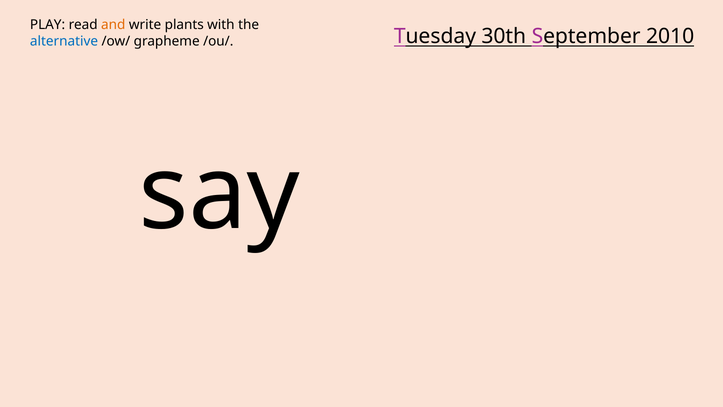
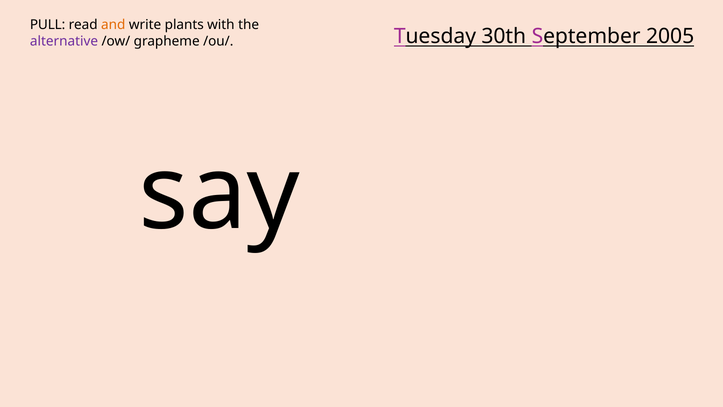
PLAY: PLAY -> PULL (48, 25)
alternative colour: blue -> purple (64, 41)
2010: 2010 -> 2005 (670, 36)
